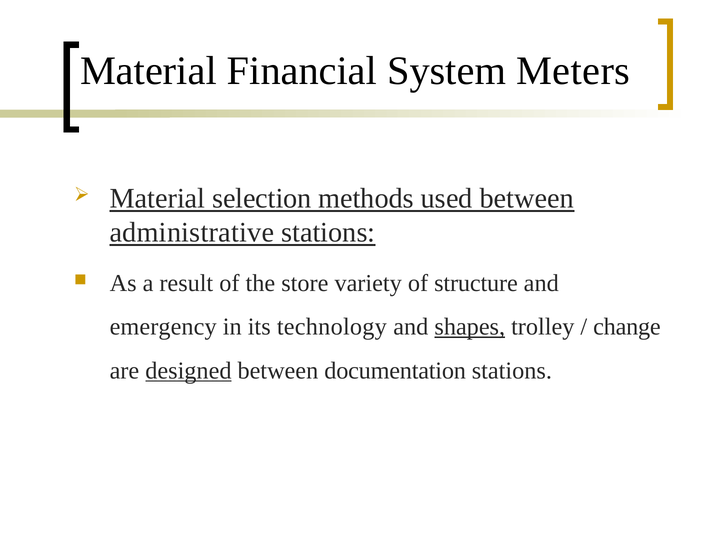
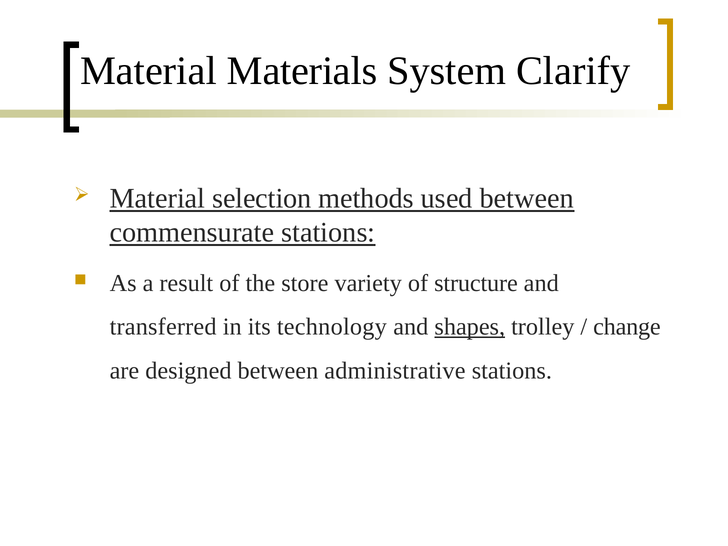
Financial: Financial -> Materials (302, 71)
Meters: Meters -> Clarify (573, 71)
administrative: administrative -> commensurate (192, 233)
emergency: emergency -> transferred (163, 327)
designed underline: present -> none (188, 371)
documentation: documentation -> administrative (395, 371)
